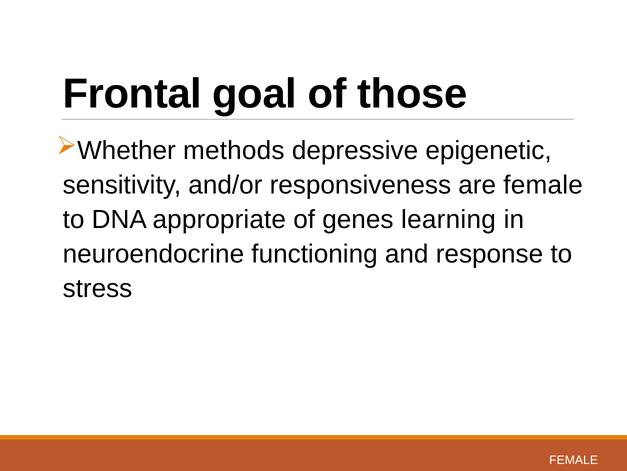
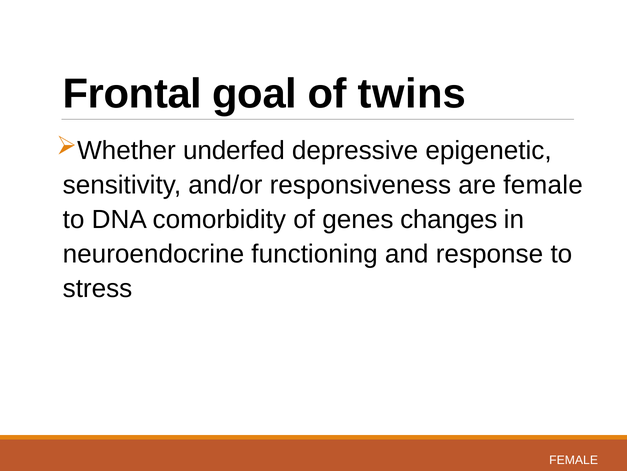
those: those -> twins (412, 94)
methods: methods -> underfed (234, 150)
appropriate: appropriate -> comorbidity (219, 219)
learning: learning -> changes (449, 219)
